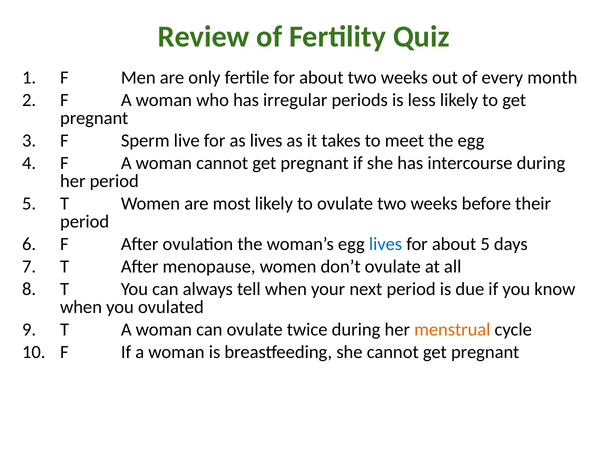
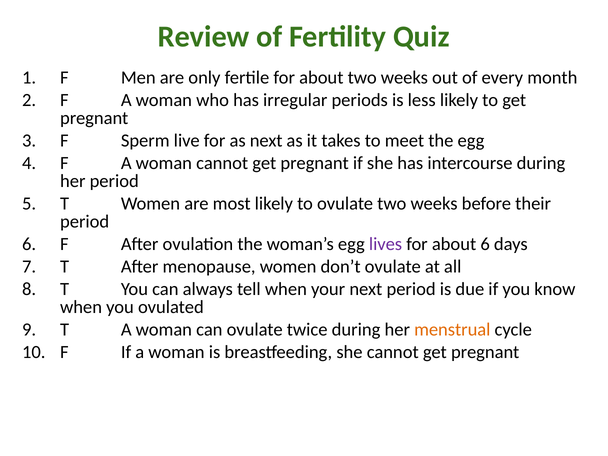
as lives: lives -> next (266, 141)
lives colour: blue -> purple (386, 244)
about 5: 5 -> 6 (485, 244)
